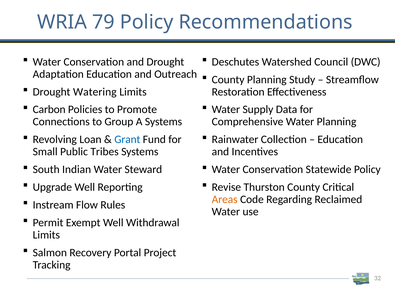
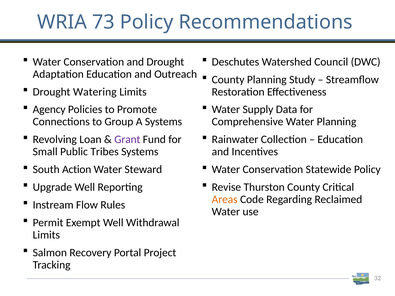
79: 79 -> 73 (103, 22)
Carbon: Carbon -> Agency (49, 110)
Grant colour: blue -> purple (127, 140)
Indian: Indian -> Action (77, 170)
